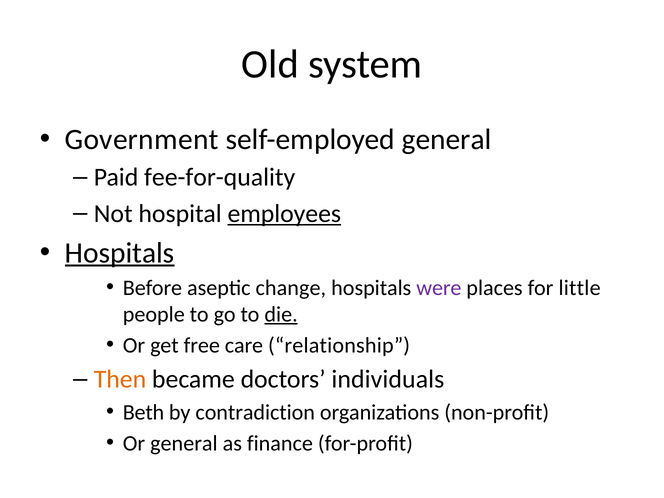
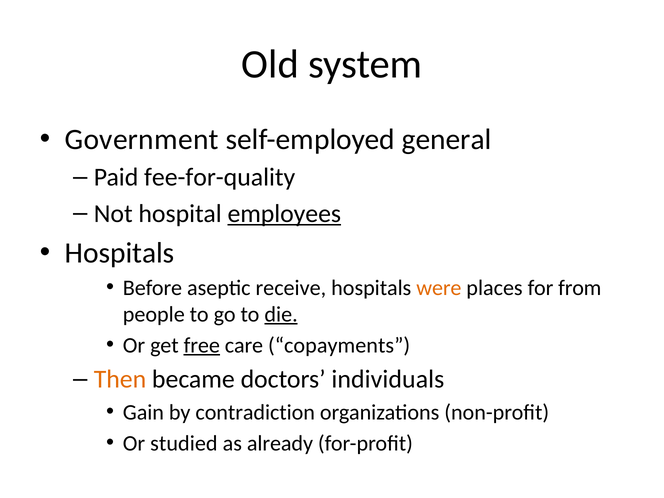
Hospitals underline: present -> none (120, 253)
change: change -> receive (291, 288)
were colour: purple -> orange (439, 288)
little: little -> from (580, 288)
free underline: none -> present (202, 345)
relationship: relationship -> copayments (339, 345)
Beth: Beth -> Gain (143, 412)
Or general: general -> studied (184, 443)
finance: finance -> already (280, 443)
